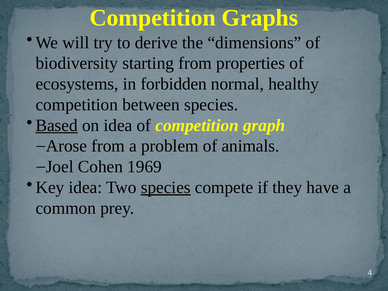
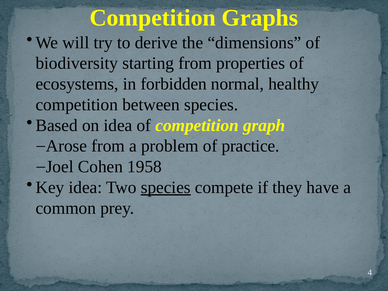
Based underline: present -> none (57, 125)
animals: animals -> practice (251, 146)
1969: 1969 -> 1958 (145, 167)
